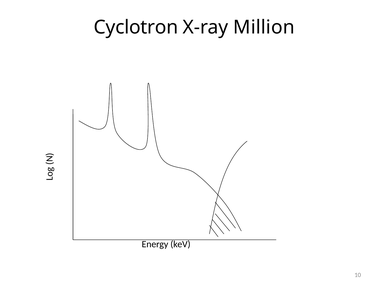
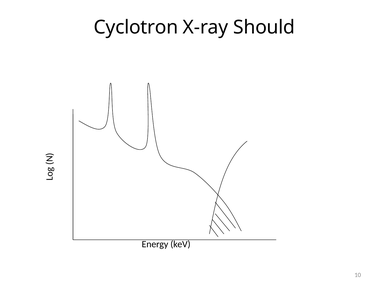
Million: Million -> Should (264, 27)
